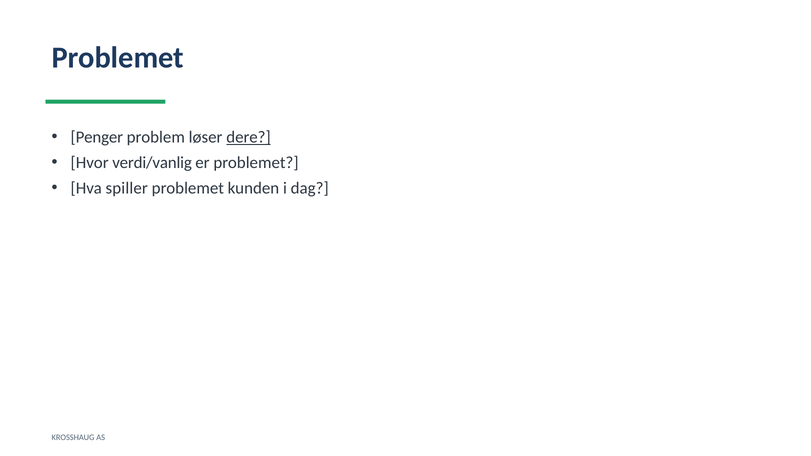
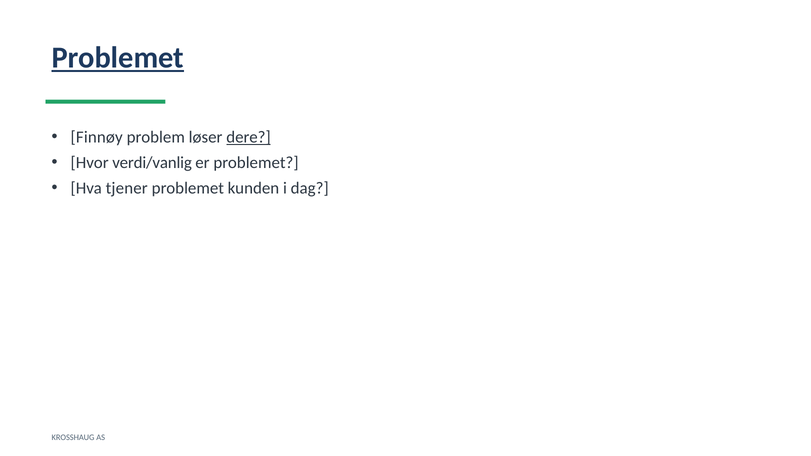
Problemet underline: none -> present (118, 58)
Penger: Penger -> Finnøy (97, 137)
spiller: spiller -> tjener (127, 188)
